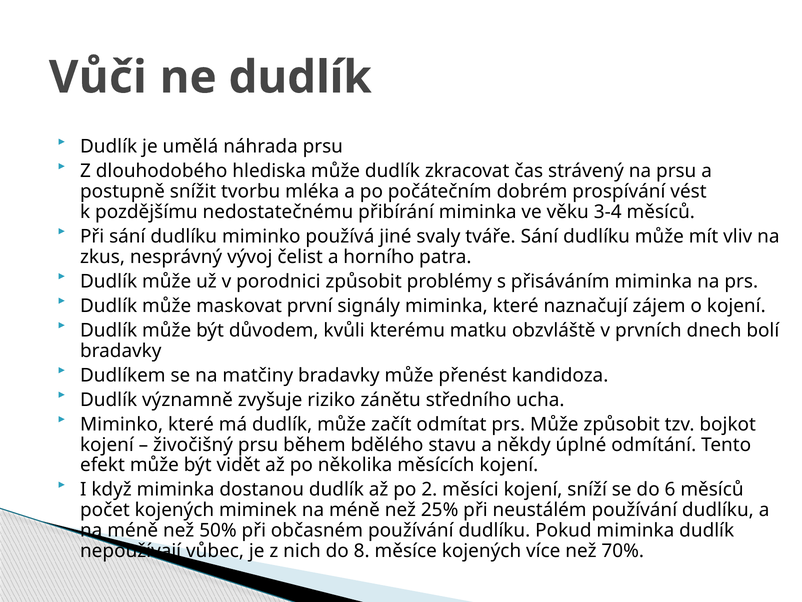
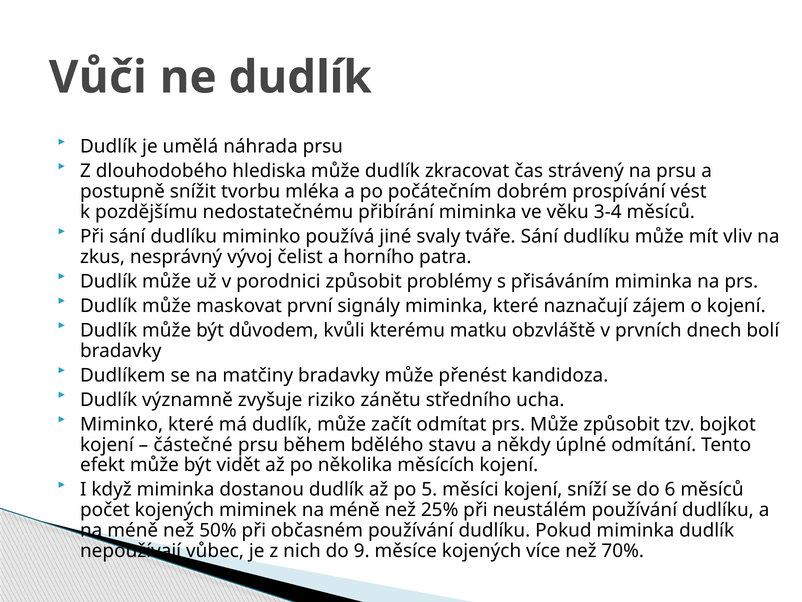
živočišný: živočišný -> částečné (193, 444)
2: 2 -> 5 (429, 489)
8: 8 -> 9 (362, 551)
